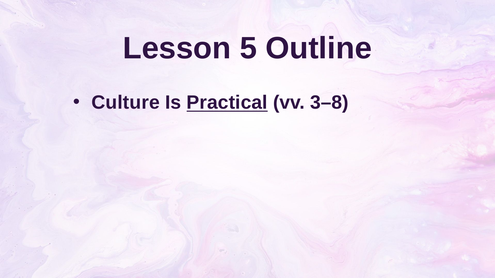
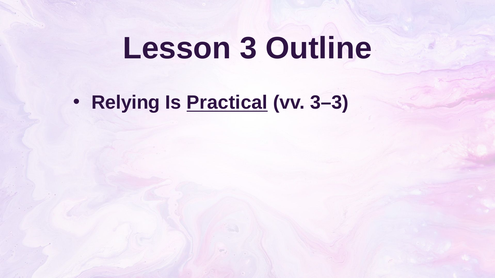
5: 5 -> 3 (248, 48)
Culture: Culture -> Relying (126, 103)
3–8: 3–8 -> 3–3 (329, 103)
